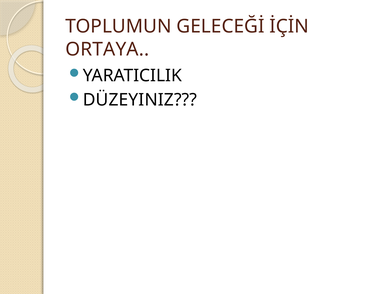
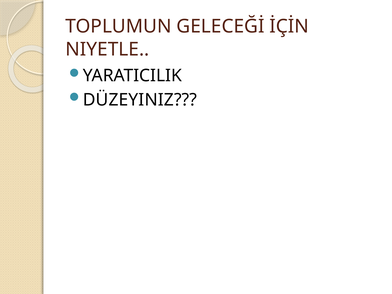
ORTAYA: ORTAYA -> NIYETLE (107, 49)
